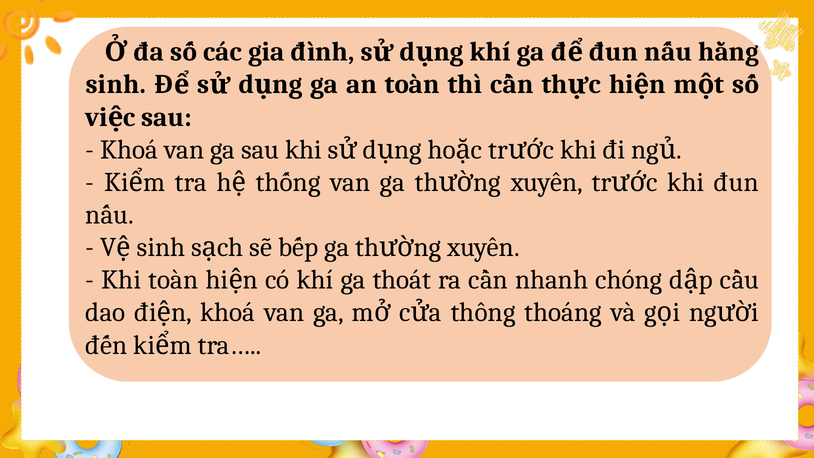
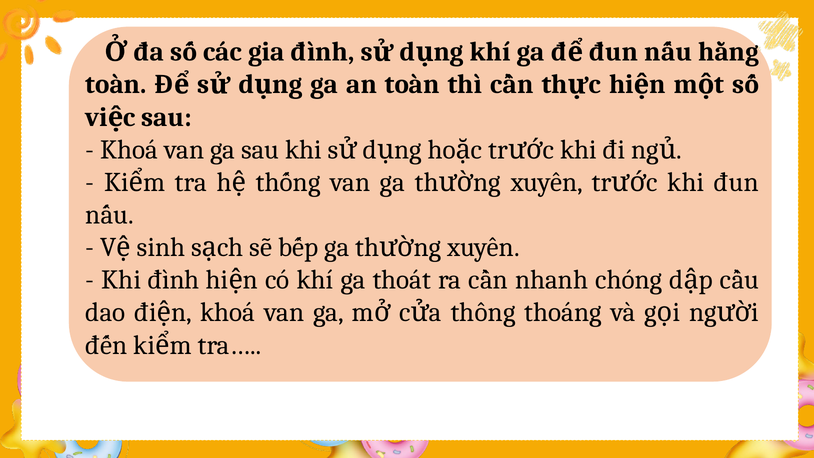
sinh: sinh -> toàn (116, 85)
Khi toàn: toàn -> đình (174, 280)
